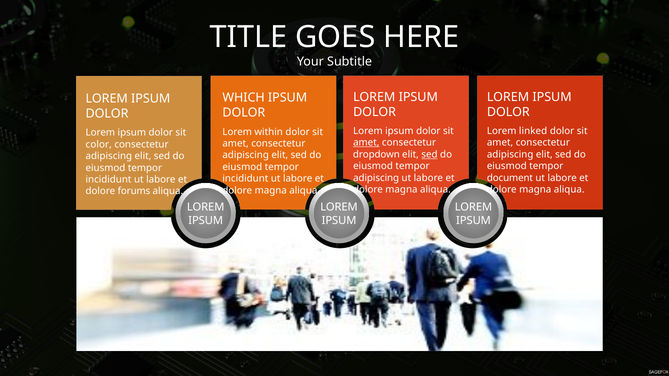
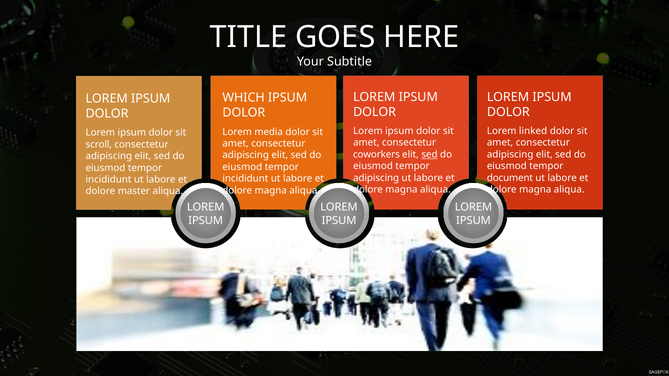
within: within -> media (269, 132)
amet underline: present -> none (366, 143)
color: color -> scroll (99, 145)
dropdown: dropdown -> coworkers (376, 155)
forums: forums -> master (134, 191)
